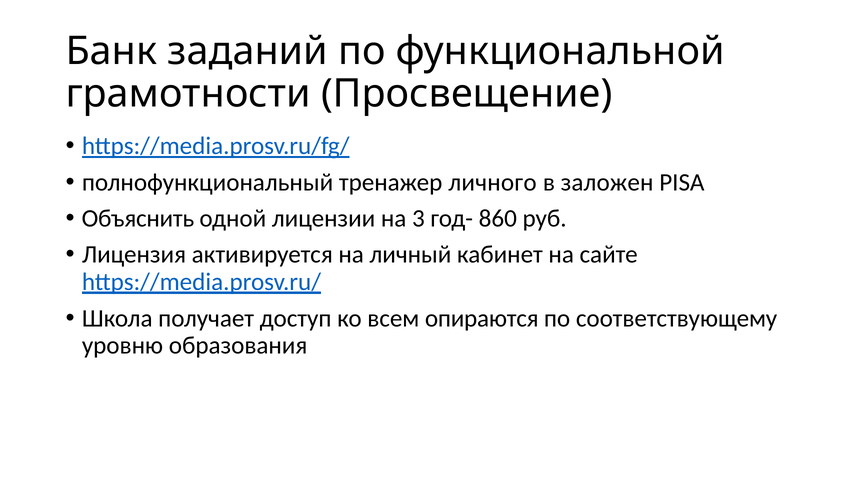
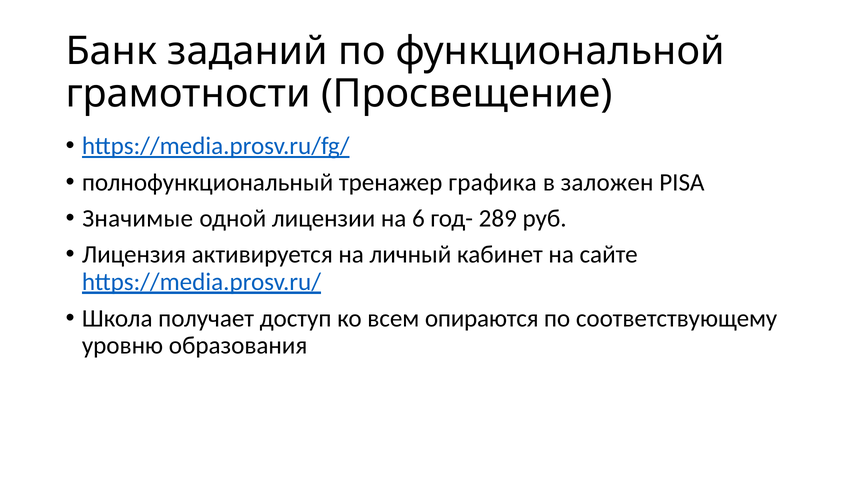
личного: личного -> графика (493, 182)
Объяснить: Объяснить -> Значимые (138, 218)
3: 3 -> 6 (418, 218)
860: 860 -> 289 (498, 218)
